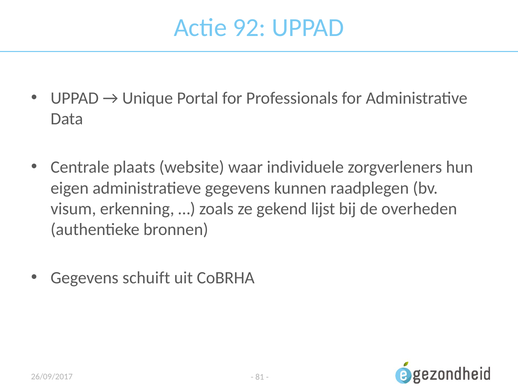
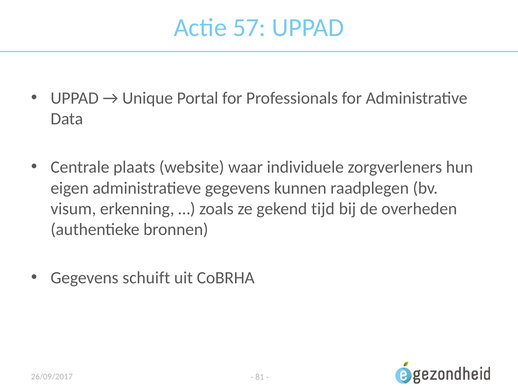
92: 92 -> 57 (249, 28)
lijst: lijst -> tijd (323, 208)
